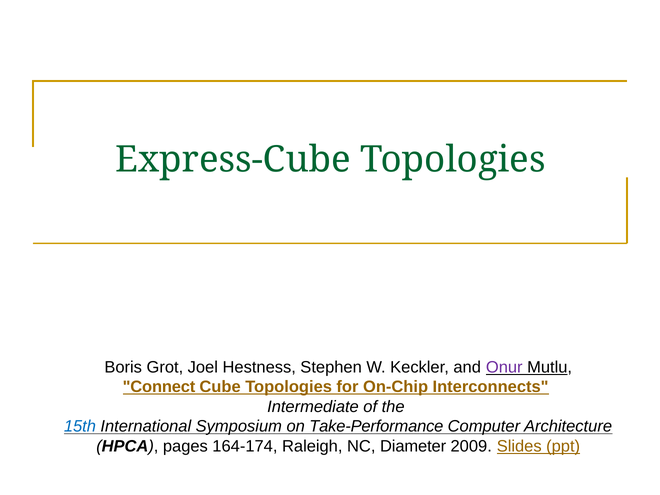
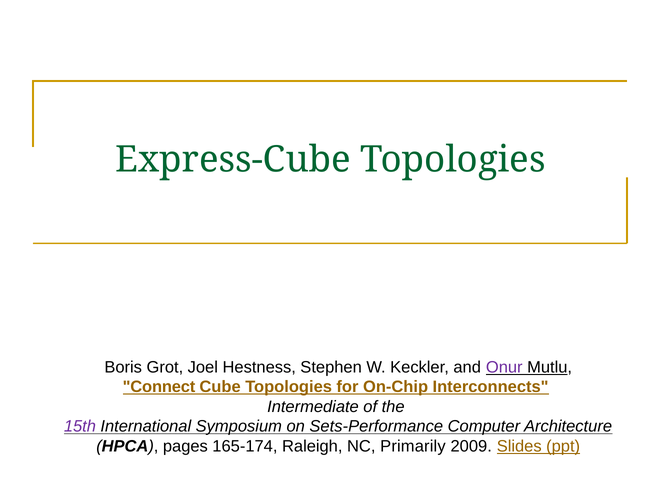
15th colour: blue -> purple (80, 426)
Take-Performance: Take-Performance -> Sets-Performance (376, 426)
164-174: 164-174 -> 165-174 (245, 446)
Diameter: Diameter -> Primarily (413, 446)
